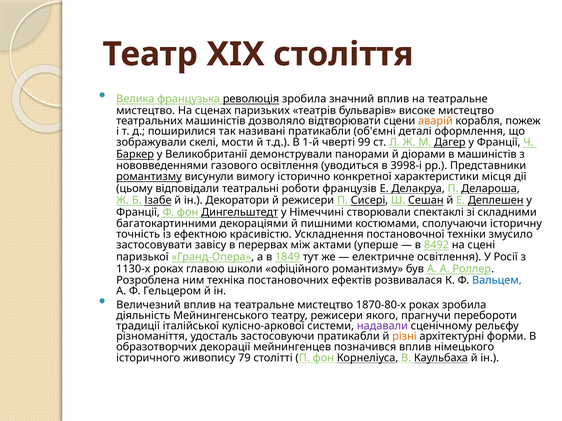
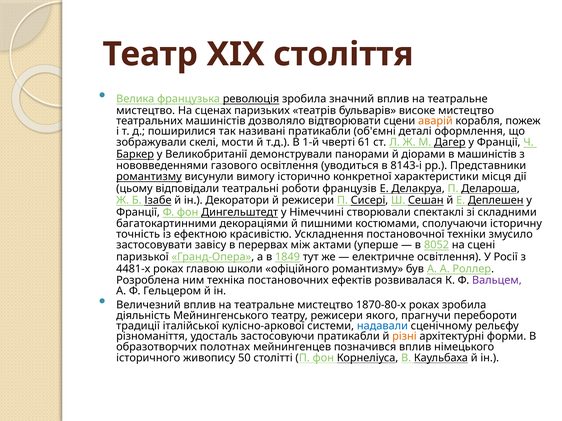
99: 99 -> 61 (364, 142)
3998-і: 3998-і -> 8143-і (406, 166)
8492: 8492 -> 8052 (437, 245)
1130-х: 1130-х -> 4481-х (133, 269)
Вальцем colour: blue -> purple (497, 281)
надавали colour: purple -> blue (382, 326)
декорації: декорації -> полотнах (225, 347)
79: 79 -> 50 (244, 358)
